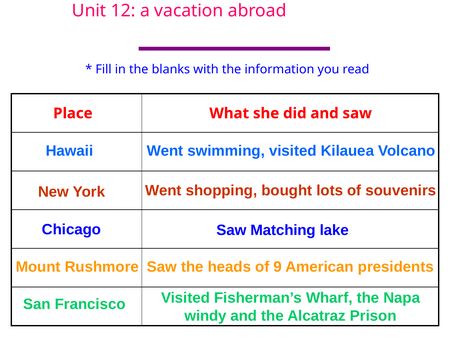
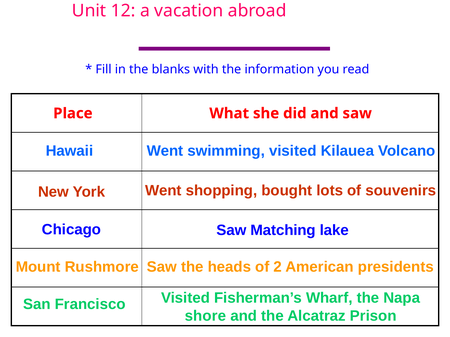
9: 9 -> 2 (278, 267)
windy: windy -> shore (205, 316)
